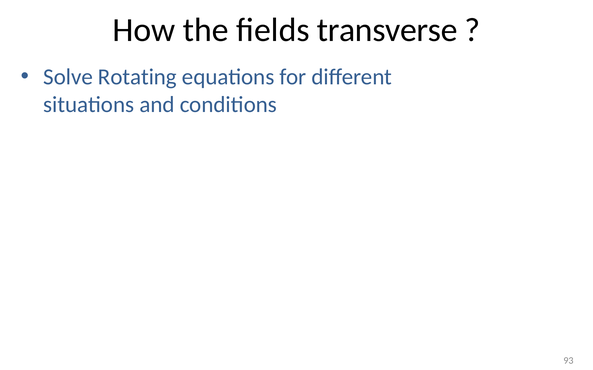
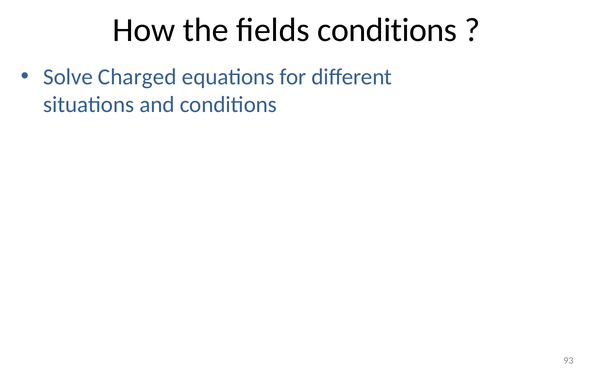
fields transverse: transverse -> conditions (387, 30)
Rotating: Rotating -> Charged (137, 77)
